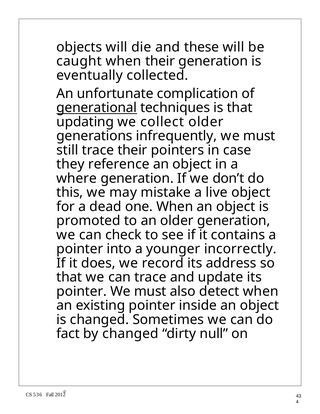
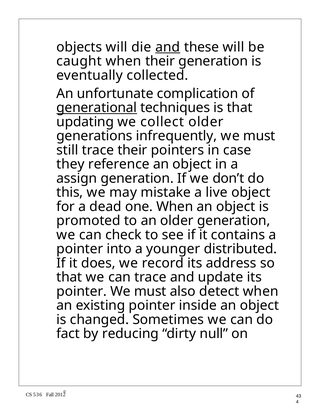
and underline: none -> present (168, 47)
where: where -> assign (77, 178)
incorrectly: incorrectly -> distributed (240, 249)
by changed: changed -> reducing (131, 334)
